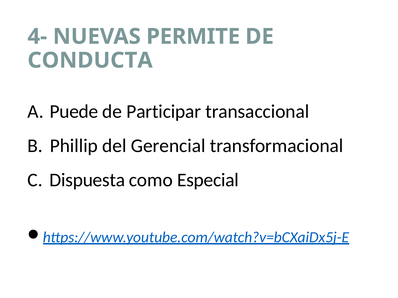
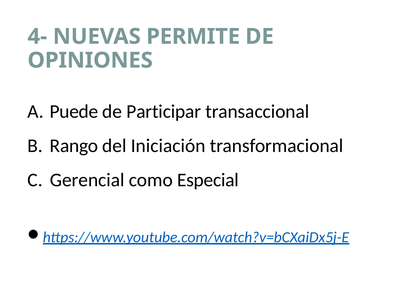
CONDUCTA: CONDUCTA -> OPINIONES (90, 60)
Phillip: Phillip -> Rango (74, 146)
Gerencial: Gerencial -> Iniciación (168, 146)
Dispuesta: Dispuesta -> Gerencial (87, 180)
